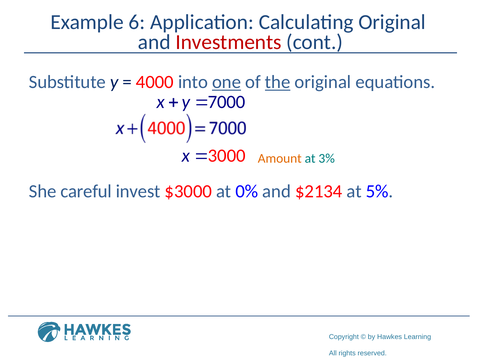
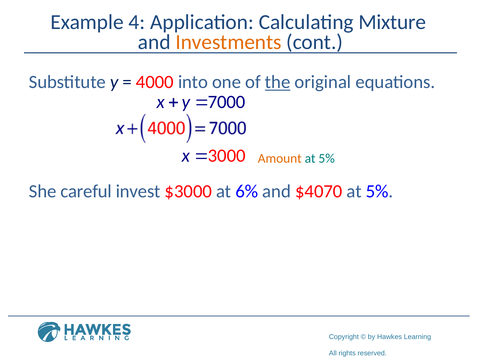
6: 6 -> 4 (137, 22)
Calculating Original: Original -> Mixture (392, 22)
Investments colour: red -> orange (228, 42)
one underline: present -> none (227, 82)
3%: 3% -> 5% (327, 159)
0%: 0% -> 6% (247, 192)
$2134: $2134 -> $4070 (319, 192)
